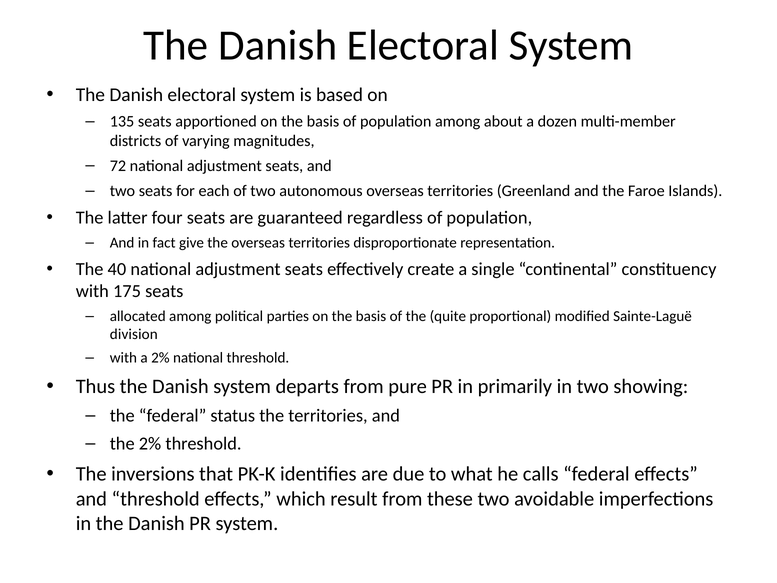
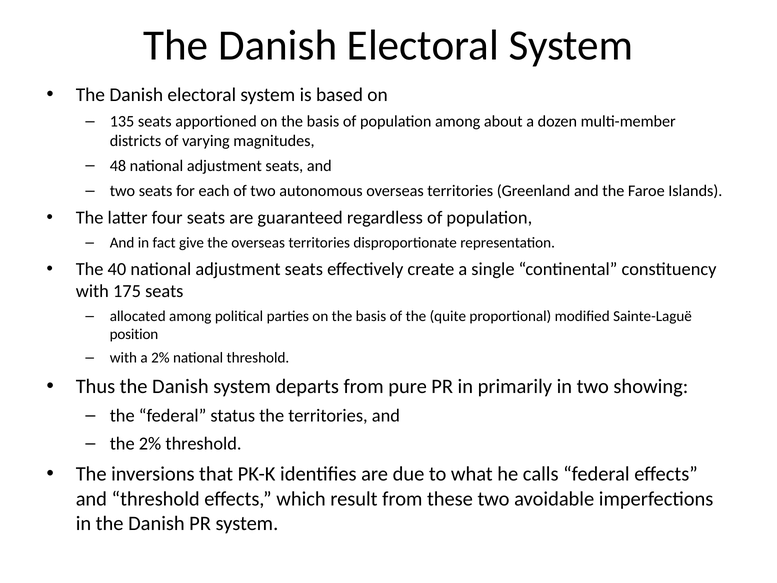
72: 72 -> 48 (118, 166)
division: division -> position (134, 334)
